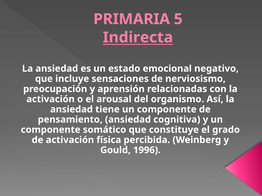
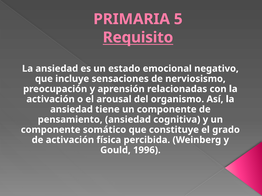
Indirecta: Indirecta -> Requisito (138, 38)
